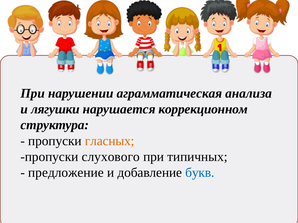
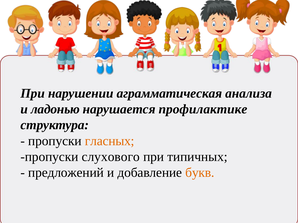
лягушки: лягушки -> ладонью (55, 109)
коррекционном: коррекционном -> профилактике (203, 109)
предложение: предложение -> предложений (66, 173)
букв colour: blue -> orange (200, 173)
